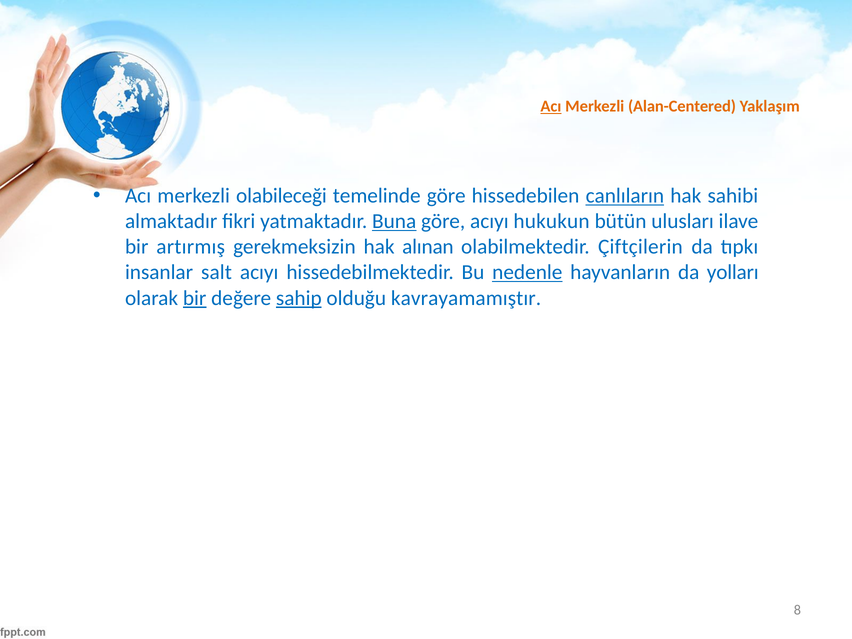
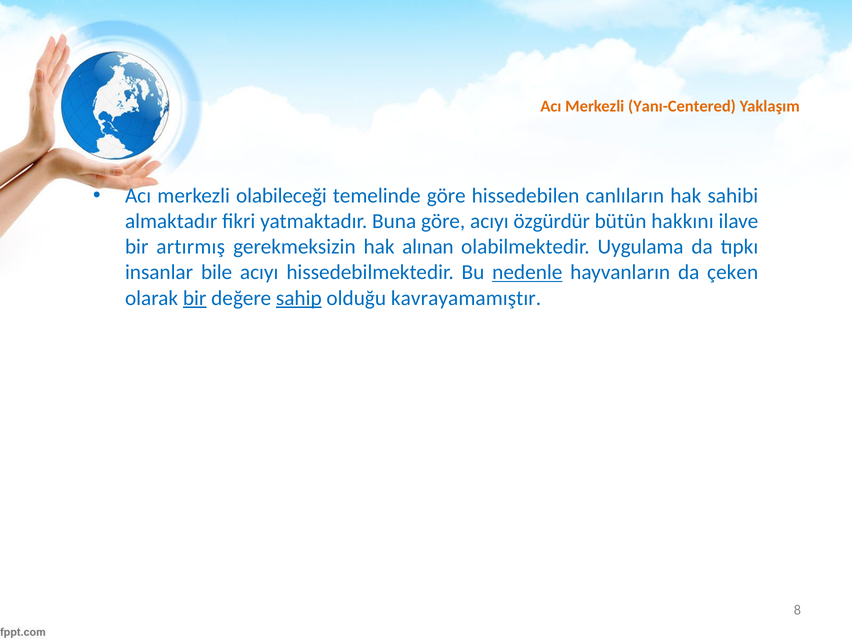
Acı underline: present -> none (551, 106)
Alan-Centered: Alan-Centered -> Yanı-Centered (682, 106)
canlıların underline: present -> none (625, 196)
Buna underline: present -> none (394, 221)
hukukun: hukukun -> özgürdür (552, 221)
ulusları: ulusları -> hakkını (682, 221)
Çiftçilerin: Çiftçilerin -> Uygulama (641, 247)
salt: salt -> bile (217, 272)
yolları: yolları -> çeken (733, 272)
